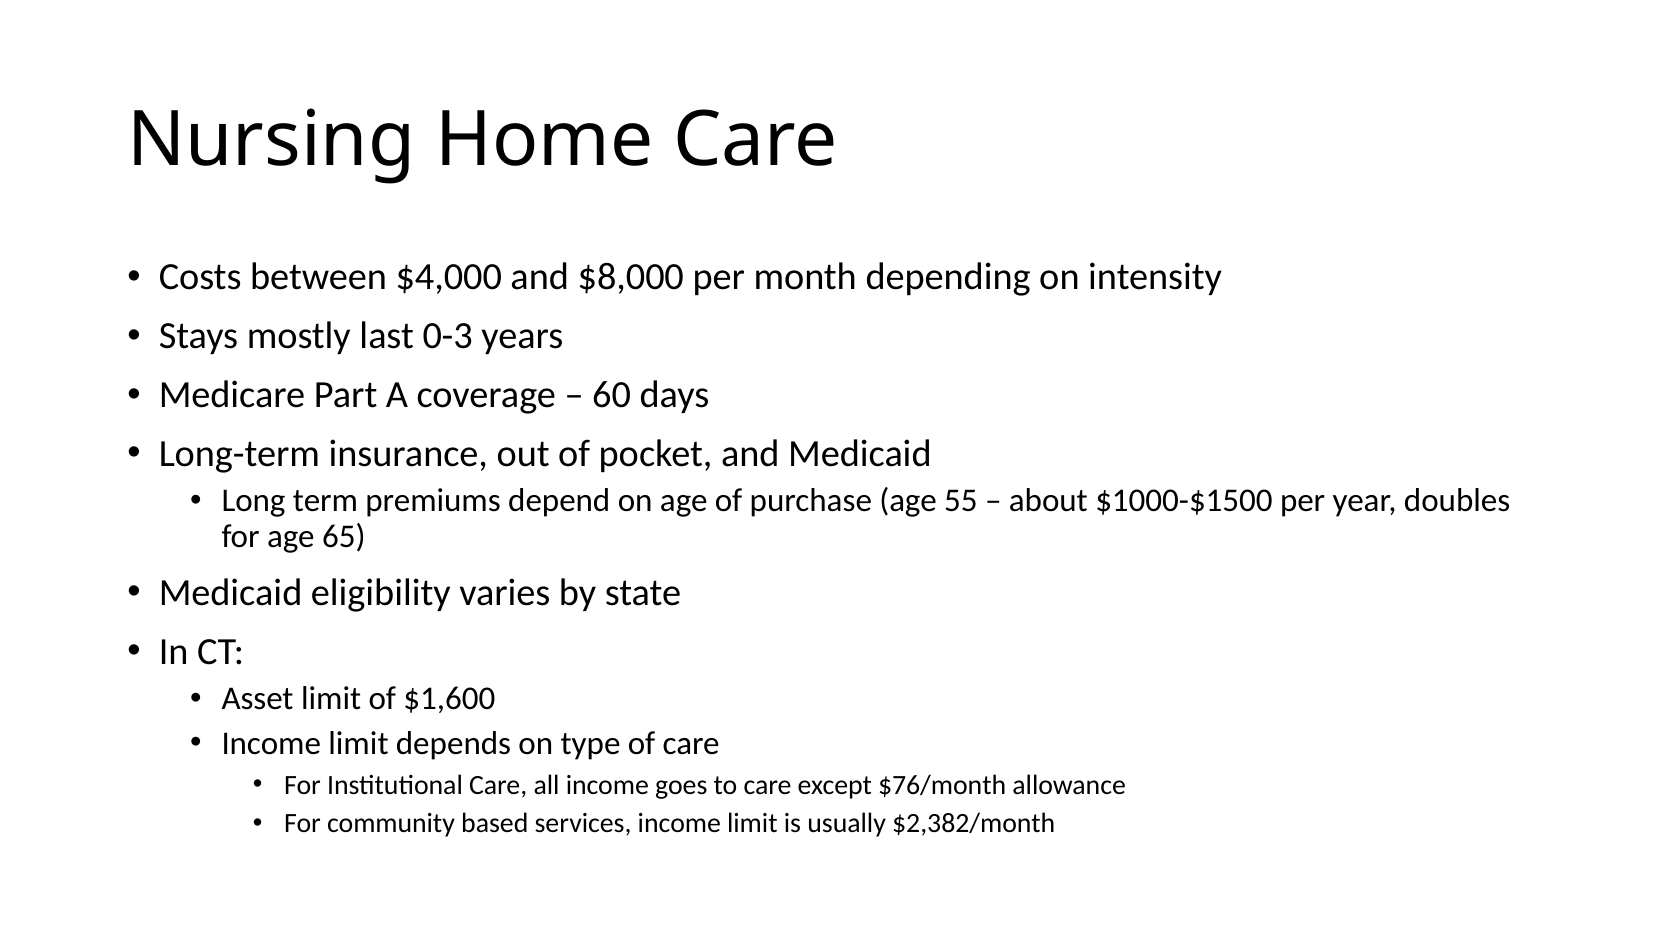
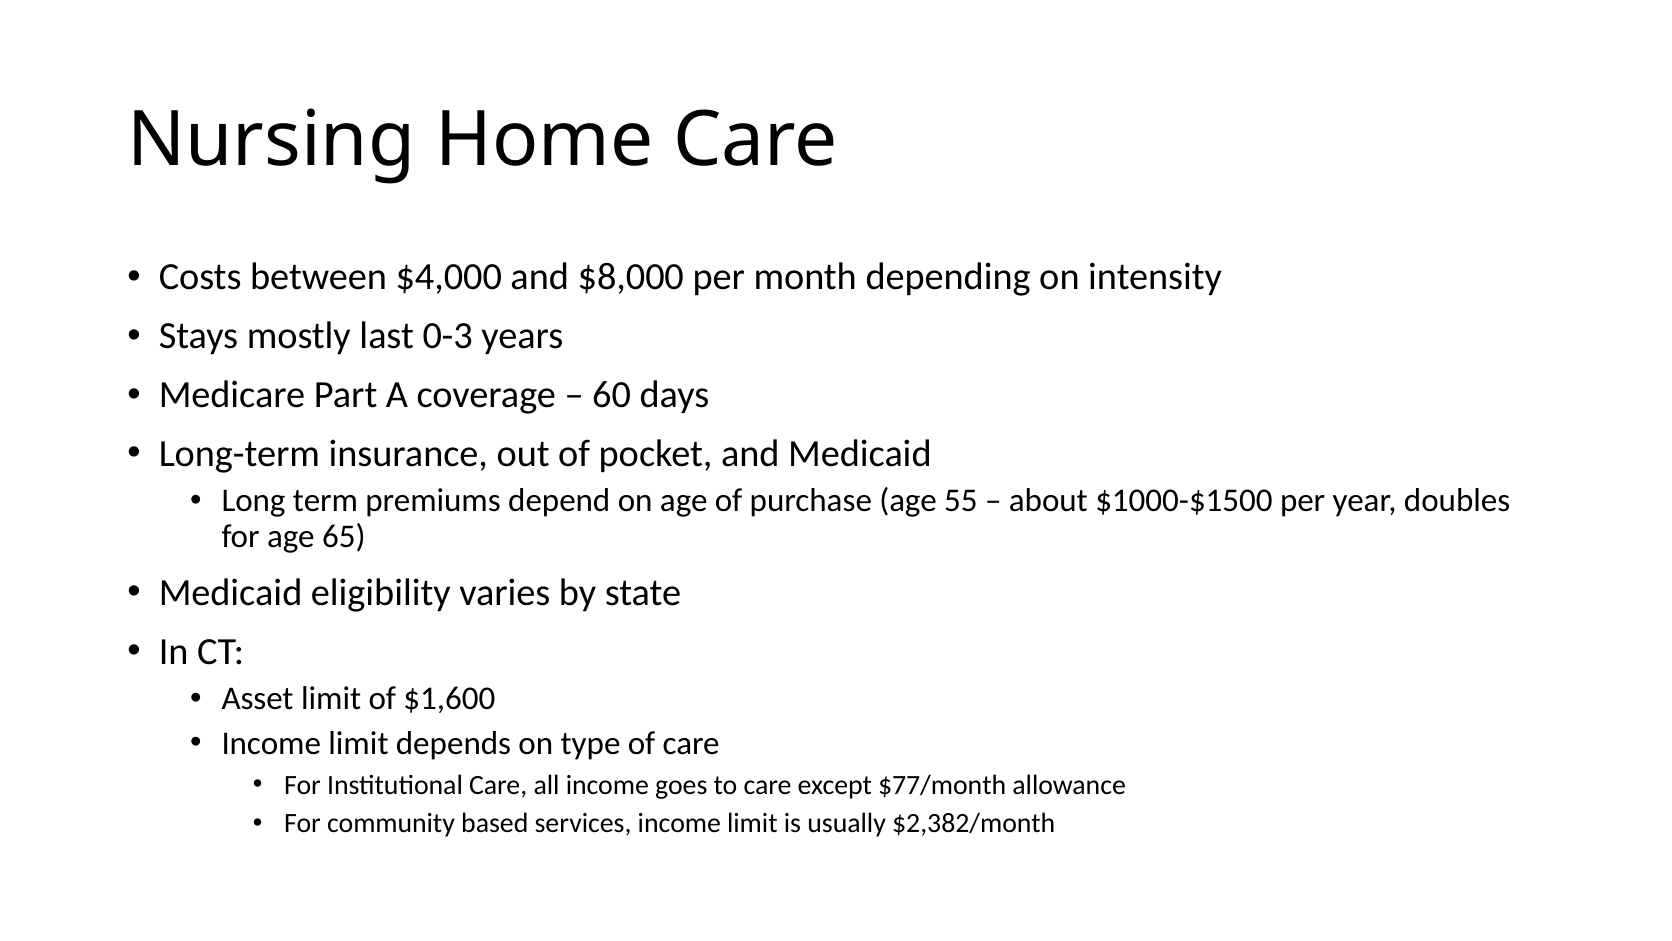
$76/month: $76/month -> $77/month (942, 785)
